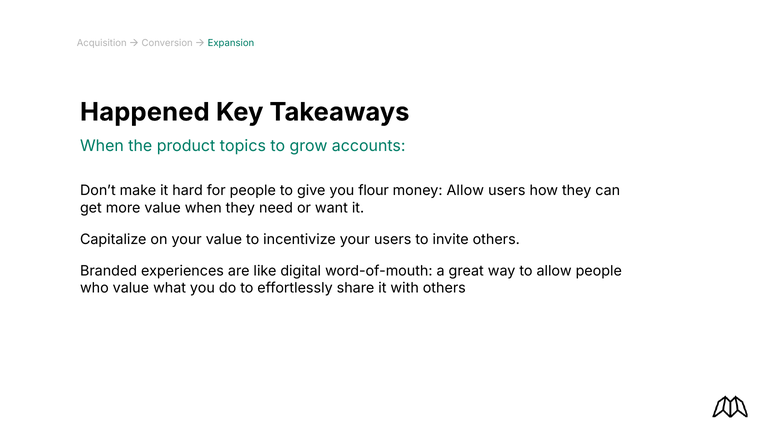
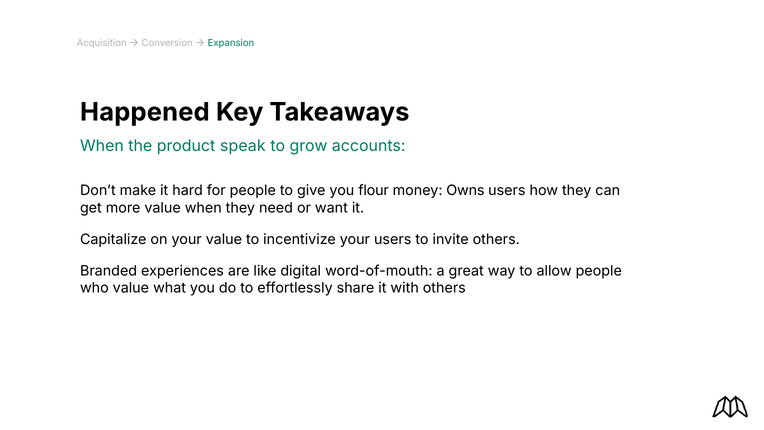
topics: topics -> speak (243, 146)
money Allow: Allow -> Owns (465, 191)
